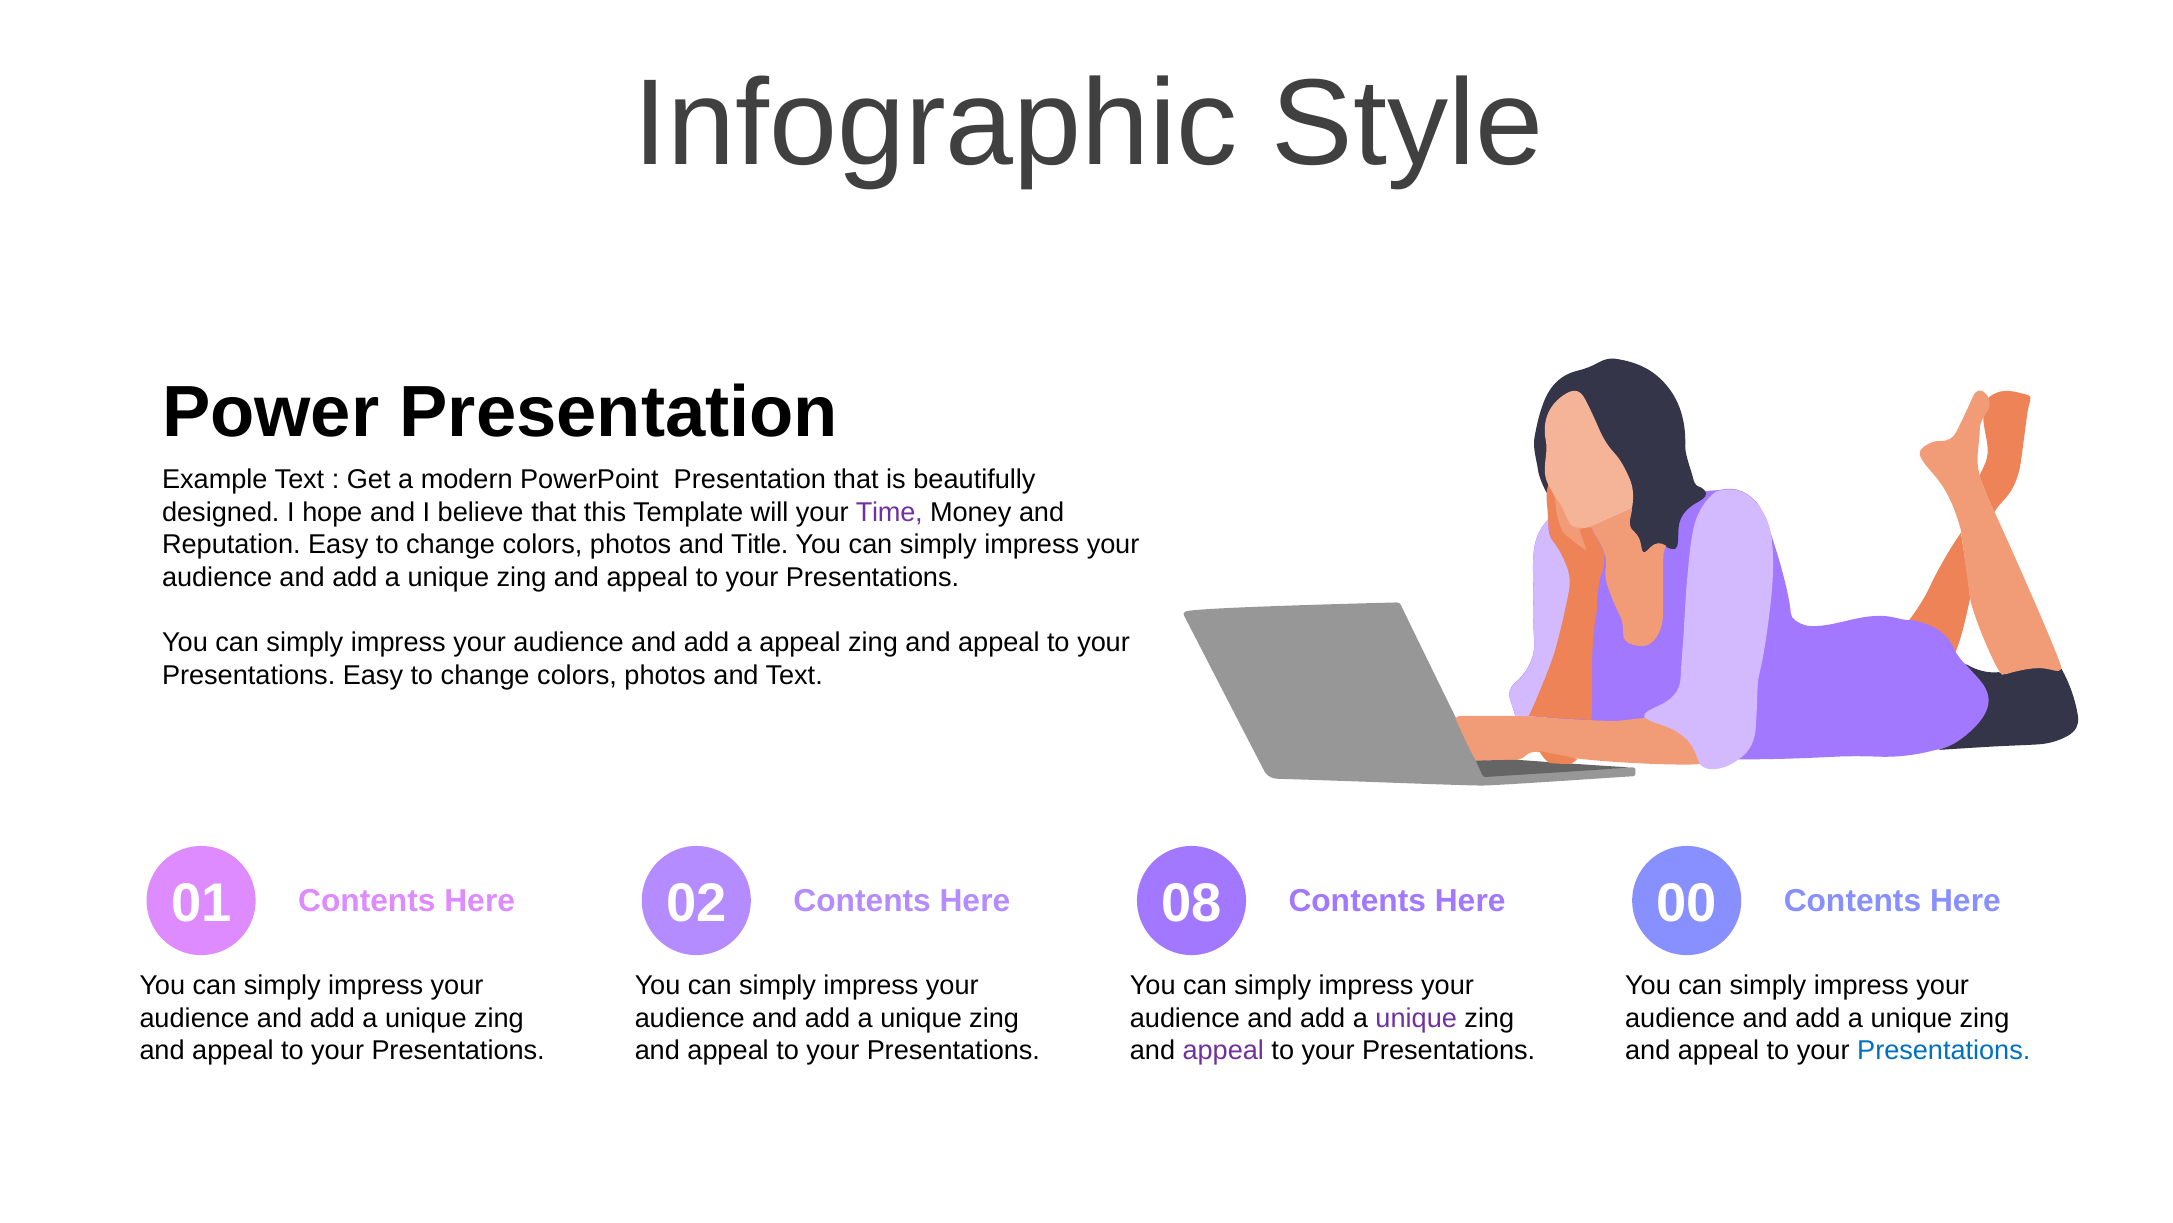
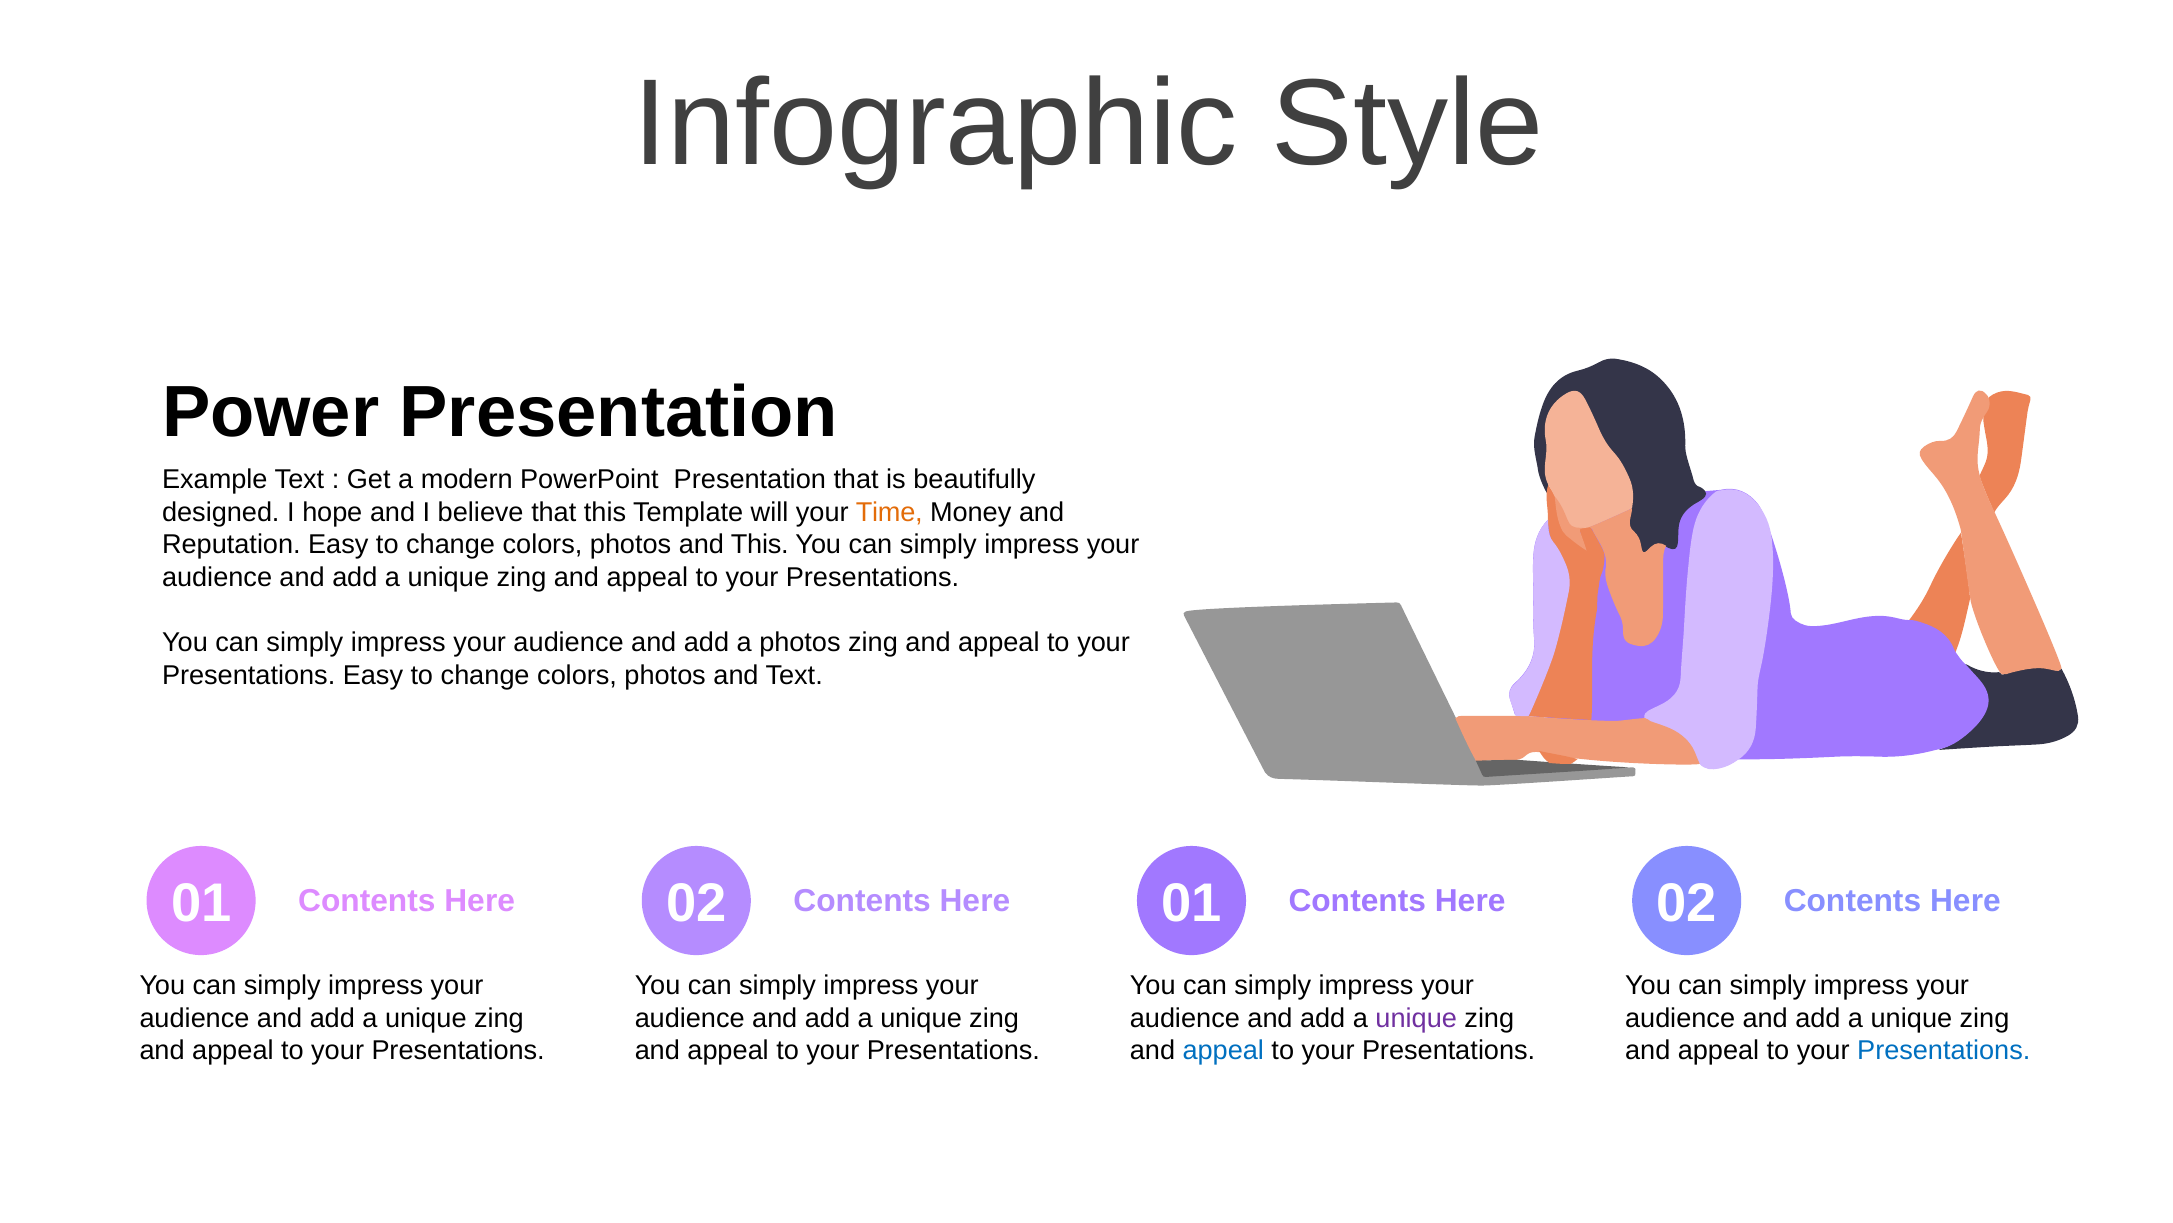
Time colour: purple -> orange (889, 512)
and Title: Title -> This (760, 545)
a appeal: appeal -> photos (800, 642)
Here 08: 08 -> 01 (1192, 903)
00: 00 -> 02 (1687, 903)
appeal colour: purple -> blue (1223, 1050)
